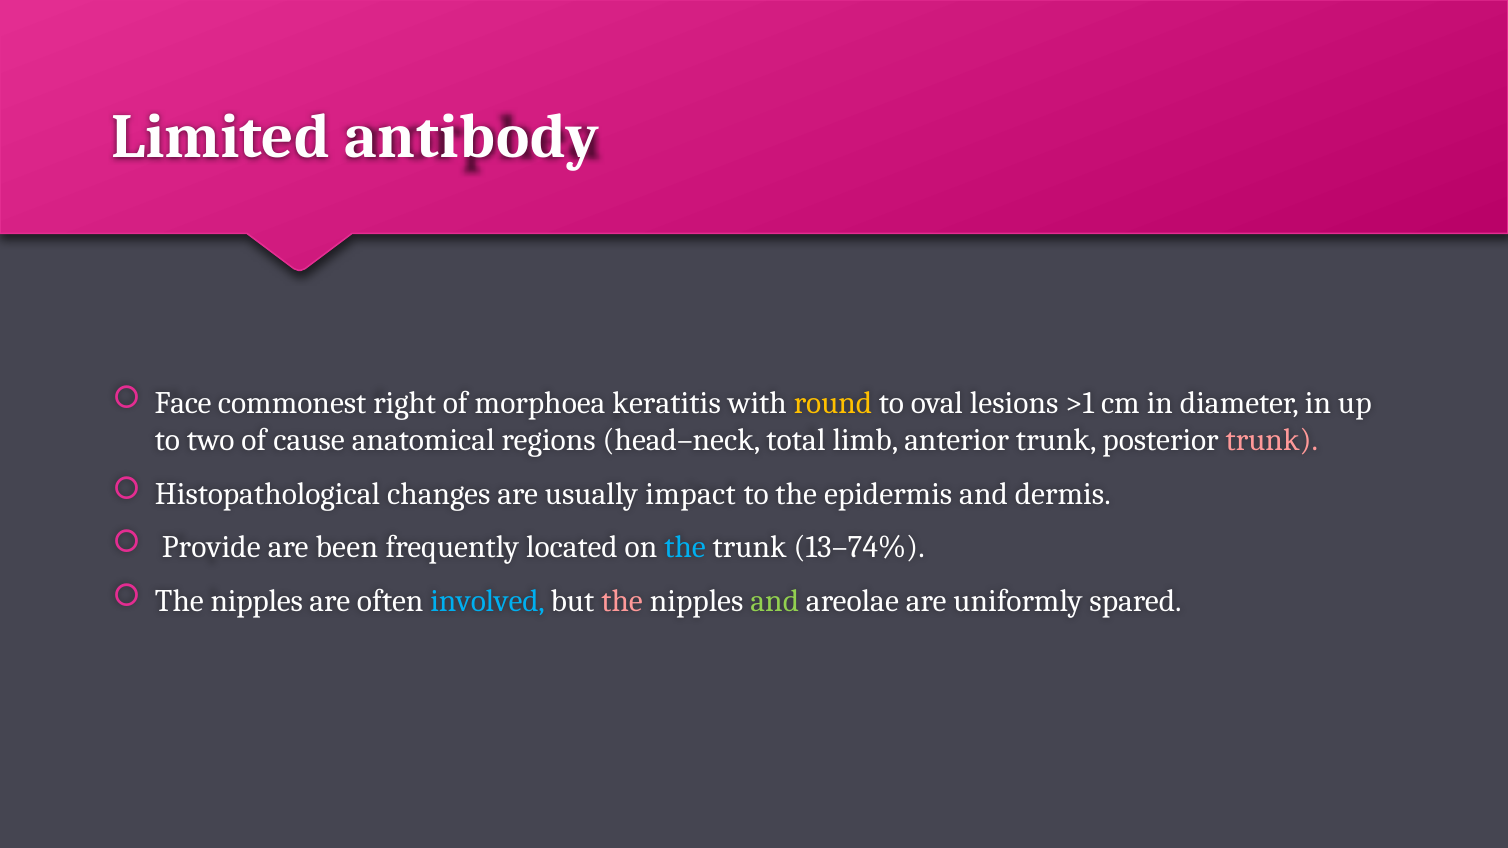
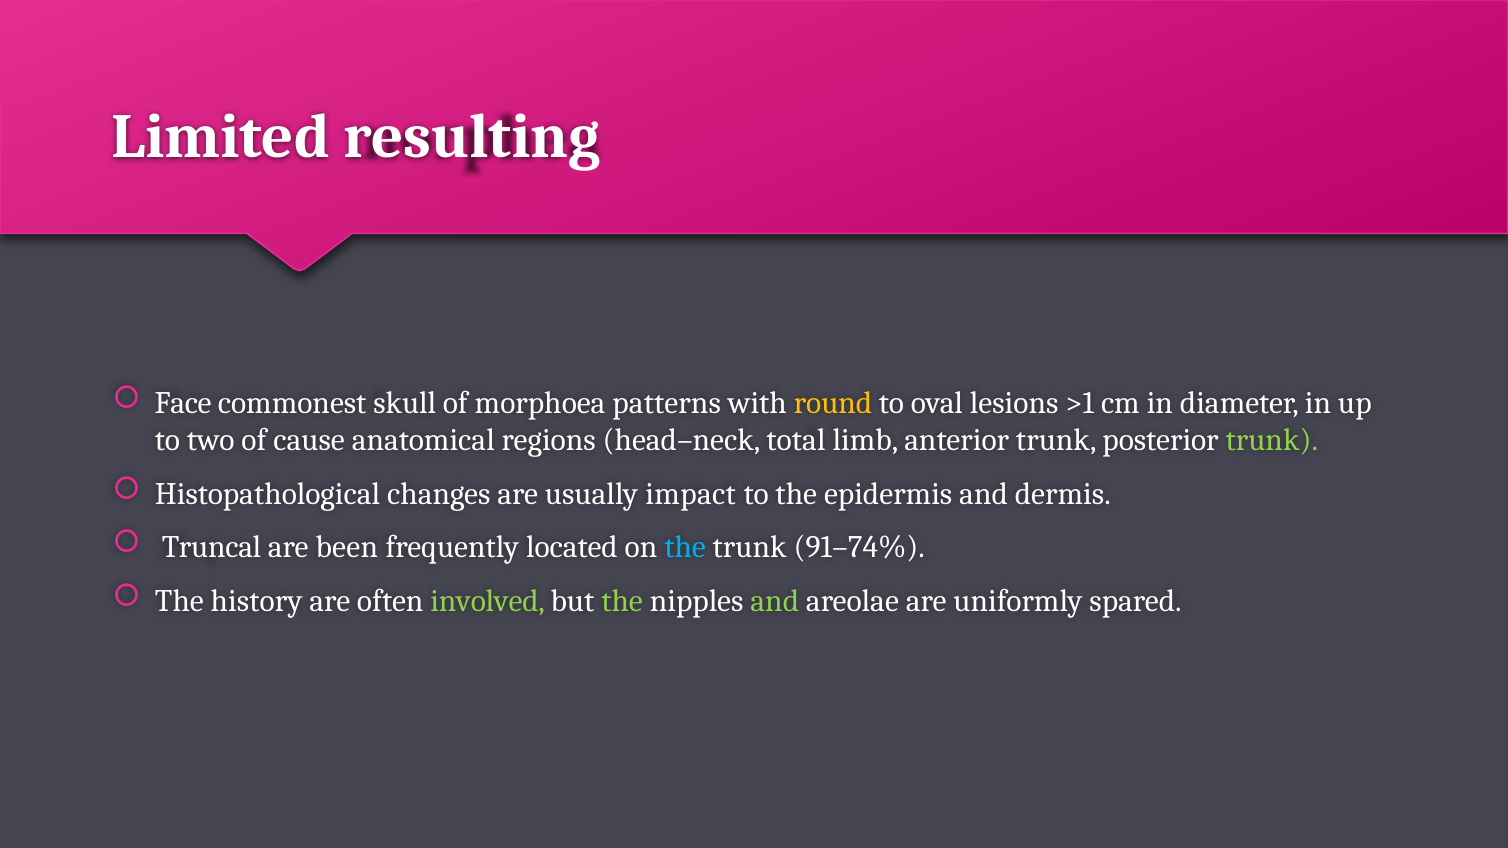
antibody: antibody -> resulting (472, 136)
right: right -> skull (405, 403)
keratitis: keratitis -> patterns (667, 403)
trunk colour: pink -> light green (1272, 441)
Provide: Provide -> Truncal (212, 548)
13–74%: 13–74% -> 91–74% (859, 548)
nipples: nipples -> history (257, 601)
involved colour: light blue -> light green (488, 601)
the colour: pink -> light green (622, 601)
